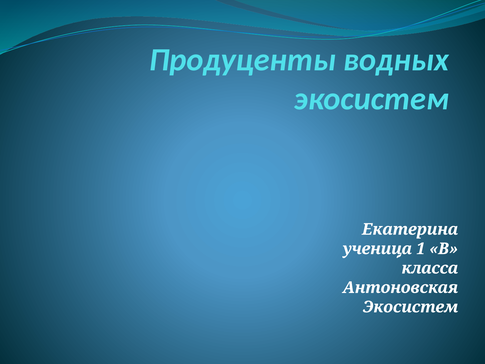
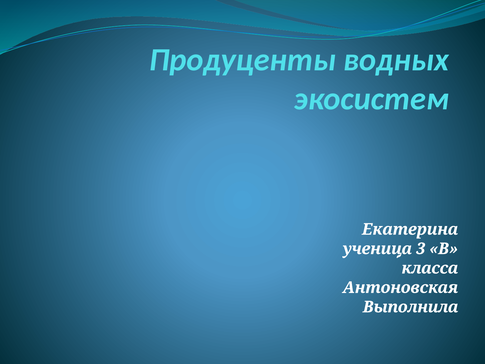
1: 1 -> 3 (421, 249)
Экосистем: Экосистем -> Выполнила (411, 307)
